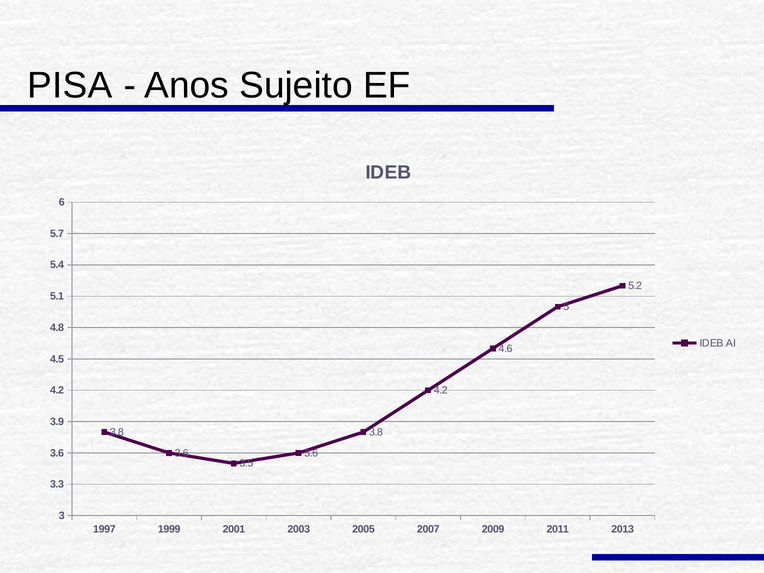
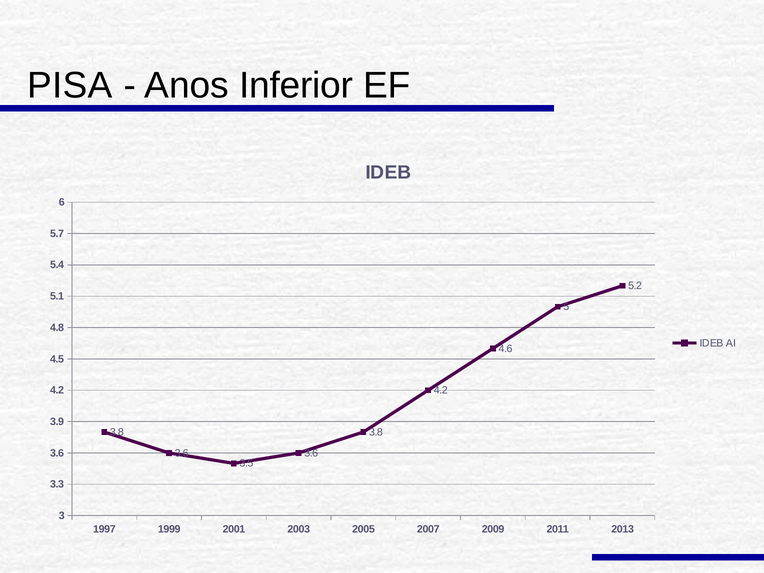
Sujeito: Sujeito -> Inferior (296, 85)
